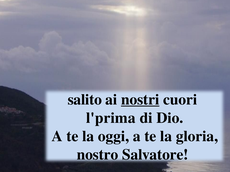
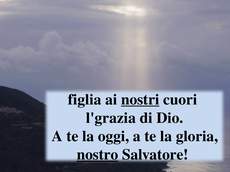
salito: salito -> figlia (85, 100)
l'prima: l'prima -> l'grazia (111, 118)
nostro underline: none -> present (97, 155)
